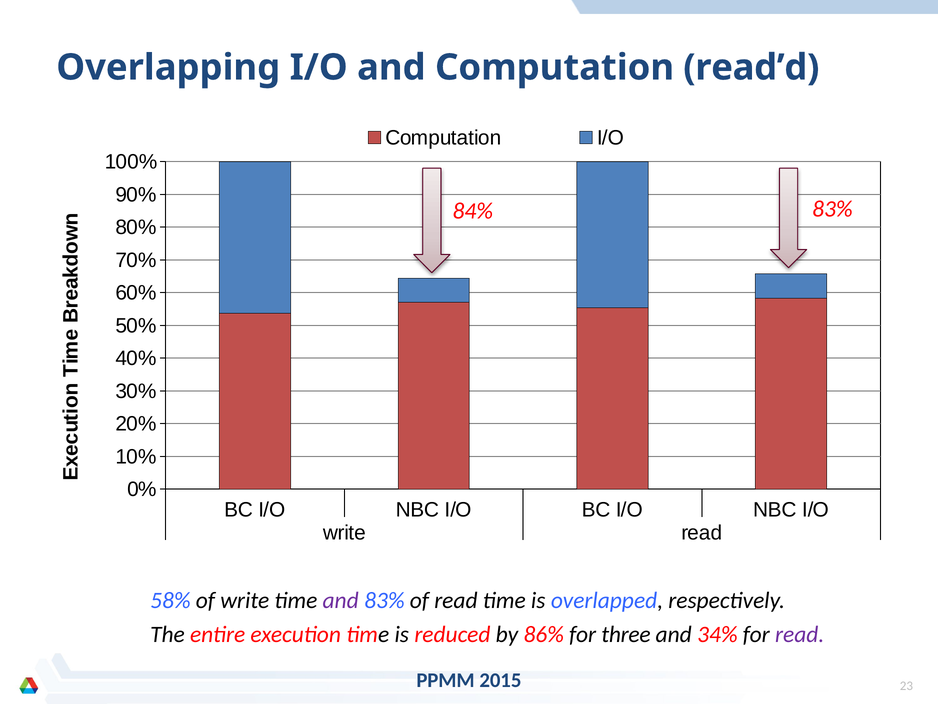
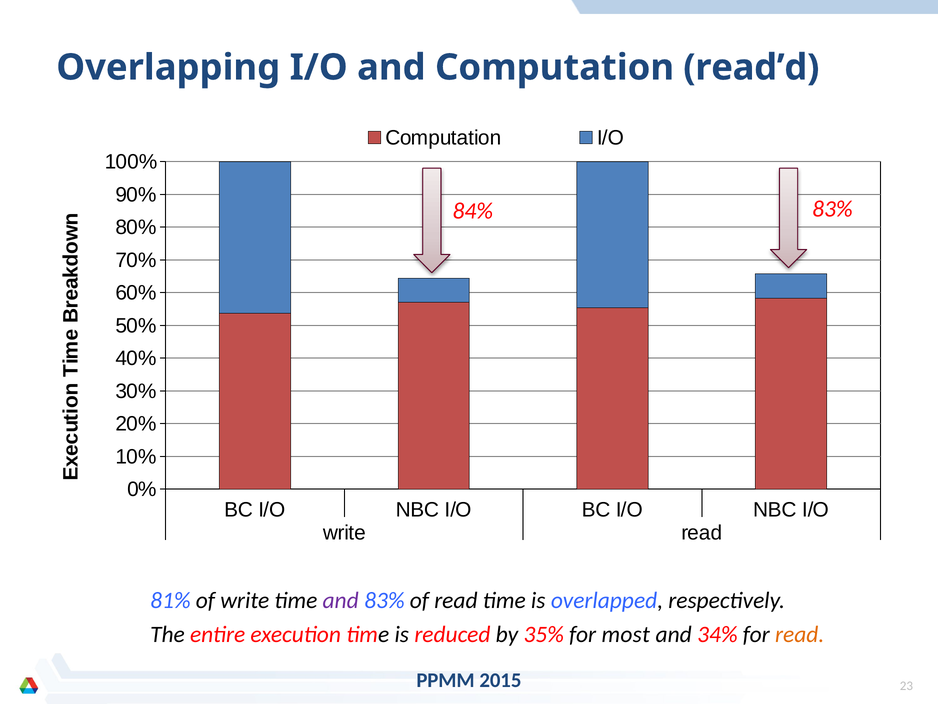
58%: 58% -> 81% (170, 600)
86%: 86% -> 35% (544, 634)
three: three -> most (626, 634)
read colour: purple -> orange (800, 634)
